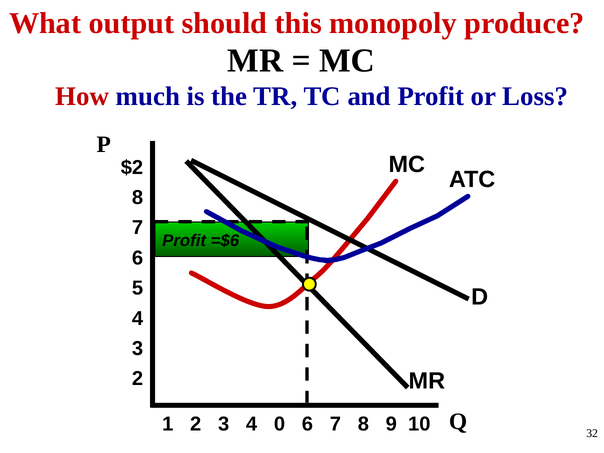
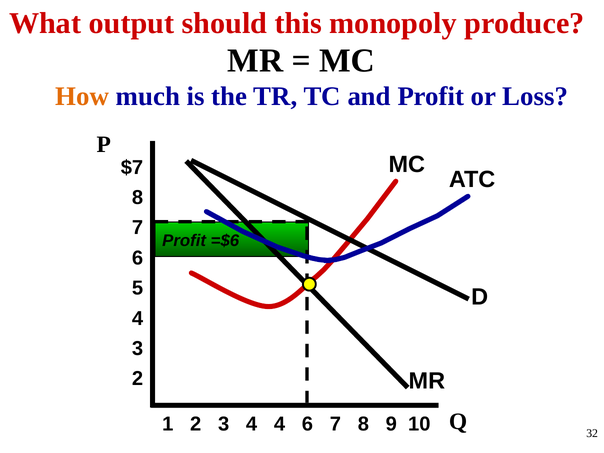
How colour: red -> orange (82, 96)
$2: $2 -> $7 (132, 167)
4 0: 0 -> 4 (279, 424)
